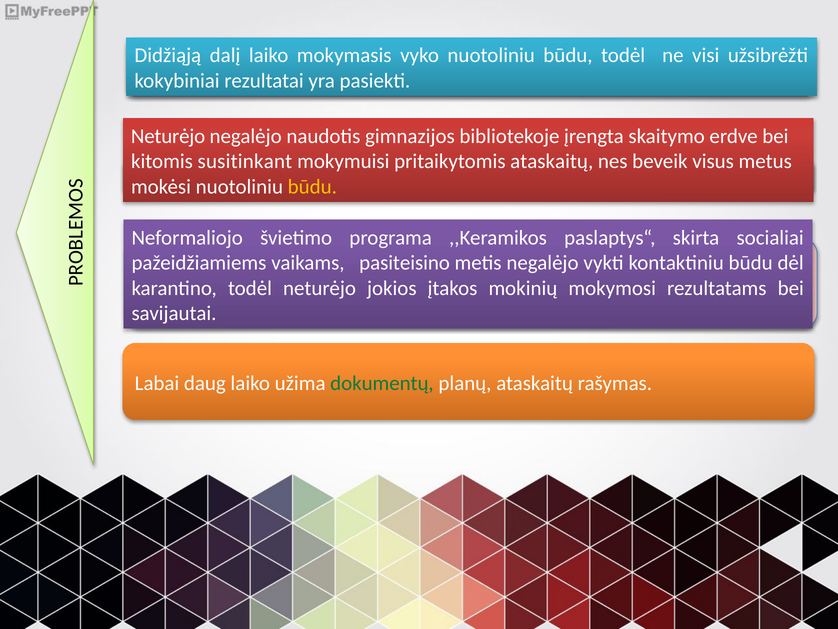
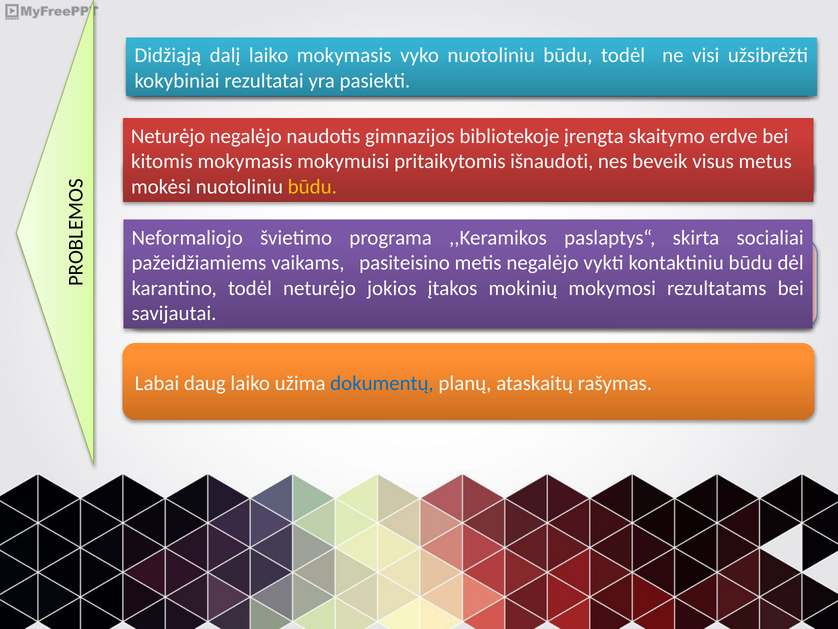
kitomis susitinkant: susitinkant -> mokymasis (245, 161)
pritaikytomis ataskaitų: ataskaitų -> išnaudoti (552, 161)
dokumentų colour: green -> blue (382, 383)
